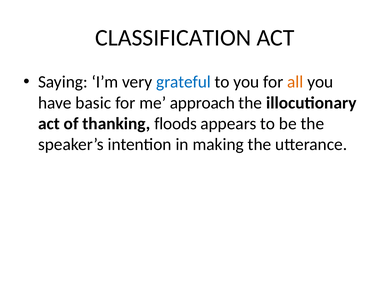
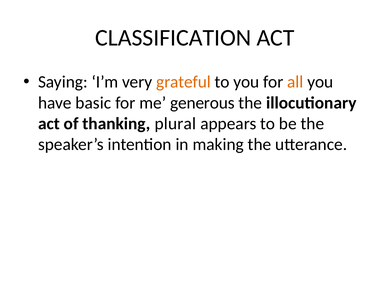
grateful colour: blue -> orange (184, 82)
approach: approach -> generous (202, 103)
floods: floods -> plural (175, 123)
